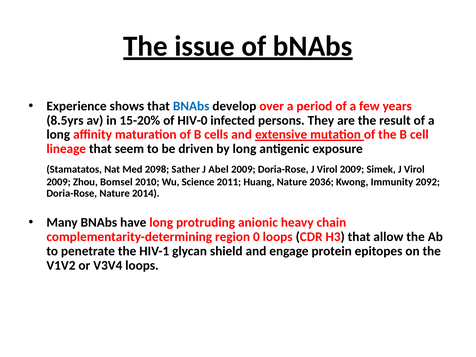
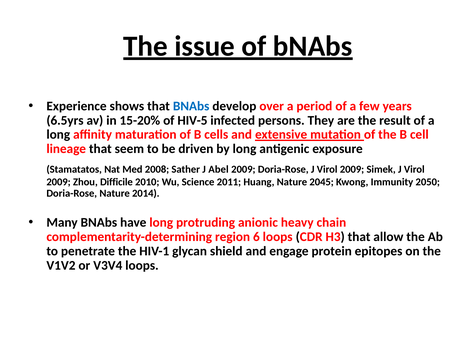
8.5yrs: 8.5yrs -> 6.5yrs (65, 120)
HIV-0: HIV-0 -> HIV-5 (192, 120)
2098: 2098 -> 2008 (157, 170)
Bomsel: Bomsel -> Difficile (116, 182)
2036: 2036 -> 2045 (322, 182)
2092: 2092 -> 2050 (428, 182)
0: 0 -> 6 (256, 237)
